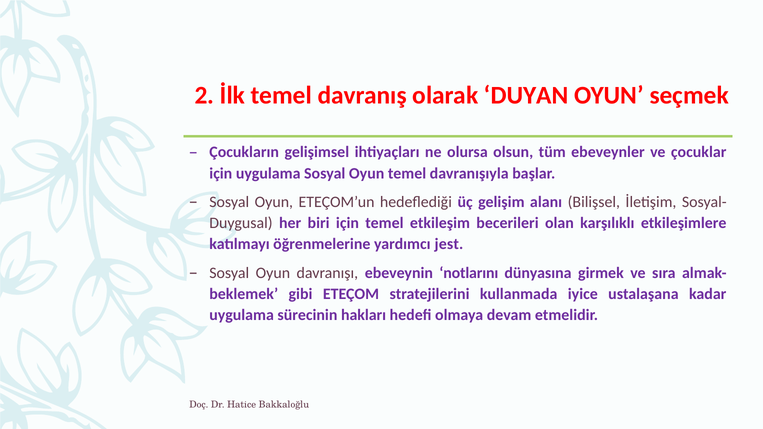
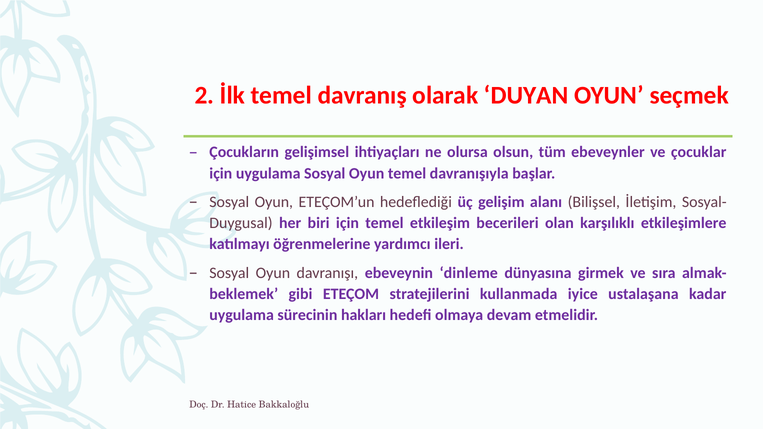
jest: jest -> ileri (449, 244)
notlarını: notlarını -> dinleme (469, 273)
